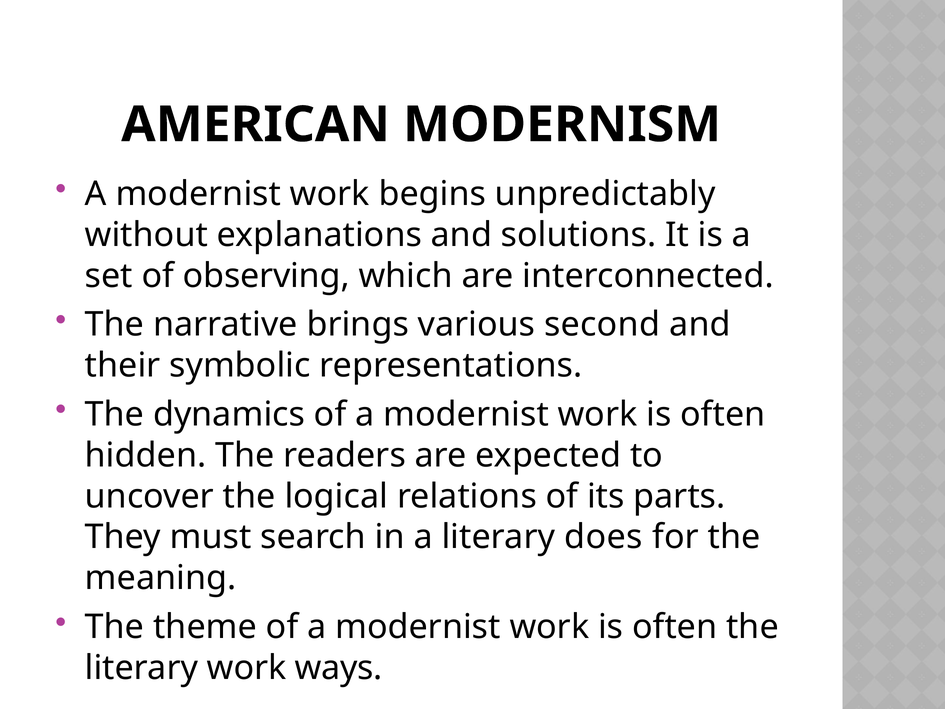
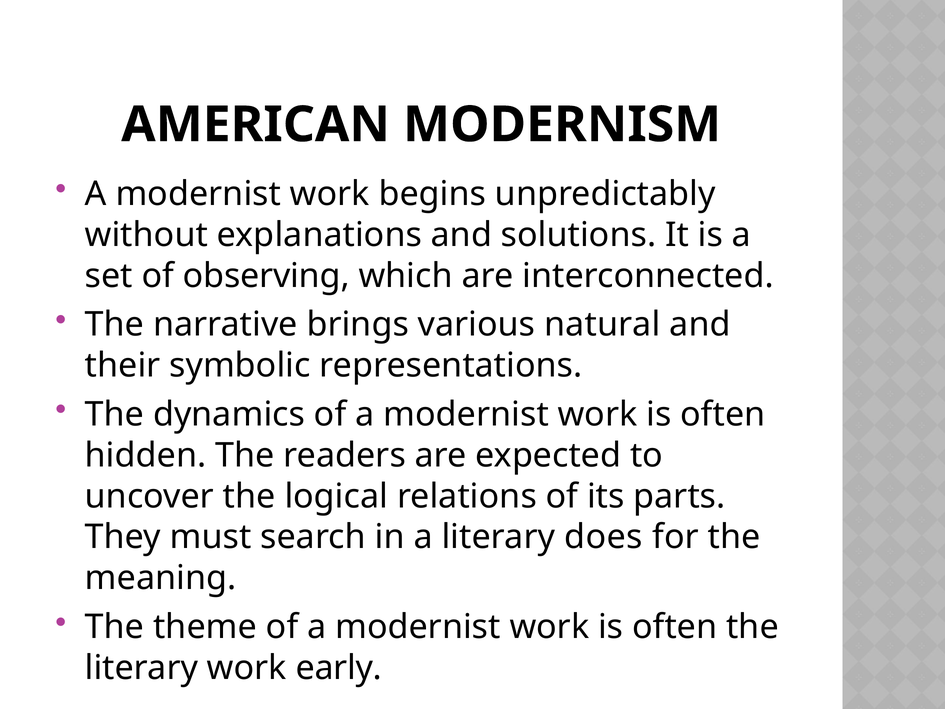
second: second -> natural (602, 325)
ways: ways -> early (339, 668)
